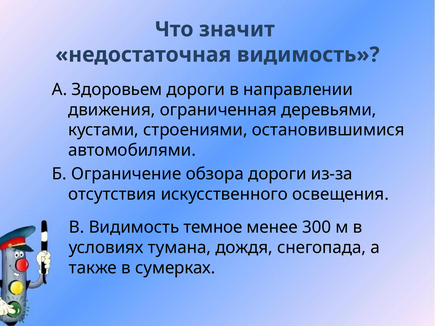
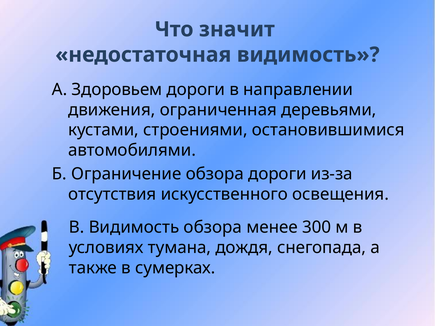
Видимость темное: темное -> обзора (213, 228)
